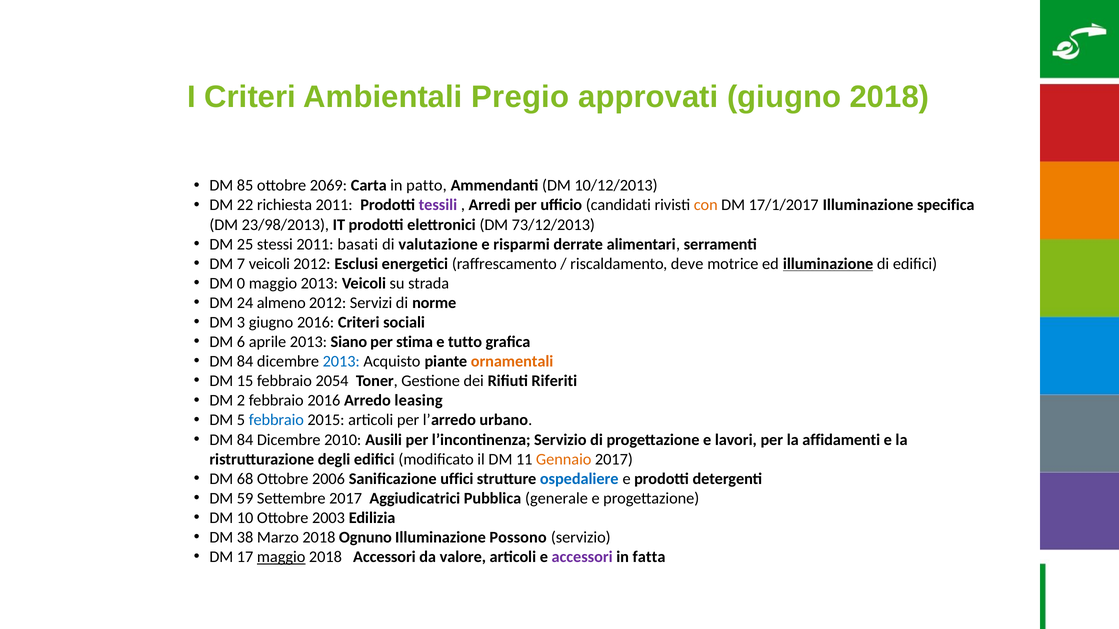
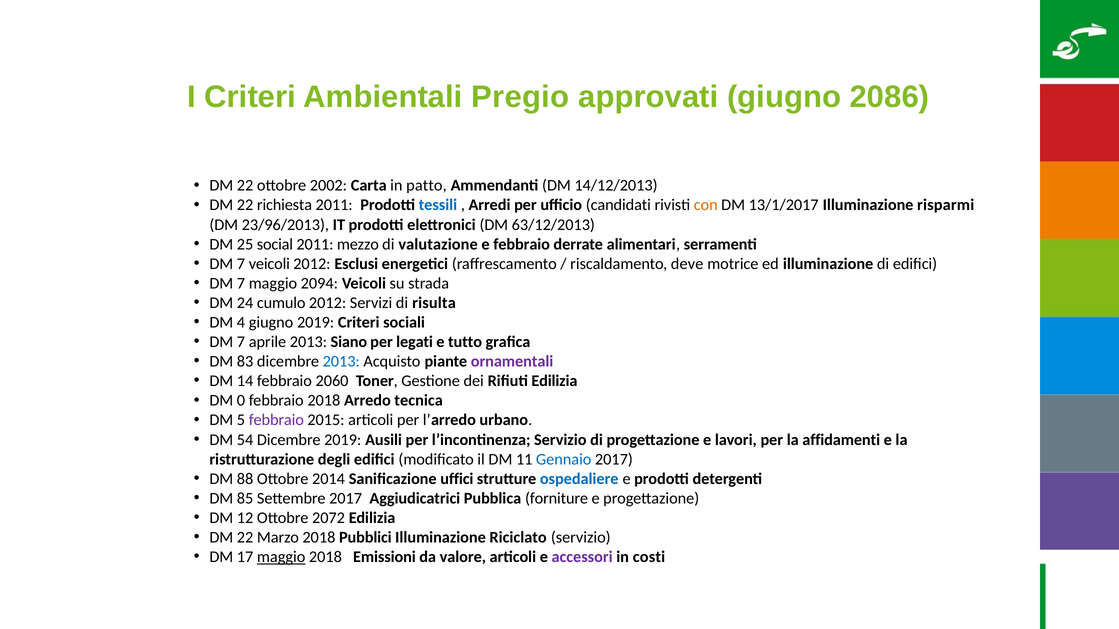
giugno 2018: 2018 -> 2086 (889, 97)
85: 85 -> 22 (245, 186)
2069: 2069 -> 2002 (328, 186)
10/12/2013: 10/12/2013 -> 14/12/2013 (616, 186)
tessili colour: purple -> blue (438, 205)
17/1/2017: 17/1/2017 -> 13/1/2017 (784, 205)
specifica: specifica -> risparmi (946, 205)
23/98/2013: 23/98/2013 -> 23/96/2013 (285, 225)
73/12/2013: 73/12/2013 -> 63/12/2013 (553, 225)
stessi: stessi -> social (275, 244)
basati: basati -> mezzo (358, 244)
e risparmi: risparmi -> febbraio (522, 244)
illuminazione underline: present -> none (828, 264)
0: 0 -> 7 (241, 283)
maggio 2013: 2013 -> 2094 (319, 283)
almeno: almeno -> cumulo (281, 303)
norme: norme -> risulta (434, 303)
3: 3 -> 4 (241, 323)
giugno 2016: 2016 -> 2019 (316, 323)
6: 6 -> 7 (241, 342)
stima: stima -> legati (415, 342)
84: 84 -> 83 (245, 362)
ornamentali colour: orange -> purple (512, 362)
15: 15 -> 14 (245, 381)
2054: 2054 -> 2060 (332, 381)
Rifiuti Riferiti: Riferiti -> Edilizia (554, 381)
2: 2 -> 0 (241, 401)
febbraio 2016: 2016 -> 2018 (324, 401)
leasing: leasing -> tecnica (419, 401)
febbraio colour: blue -> purple (276, 420)
84: 84 -> 54 (245, 440)
Dicembre 2010: 2010 -> 2019 (343, 440)
Gennaio colour: orange -> blue (564, 460)
68: 68 -> 88 (245, 479)
2006: 2006 -> 2014 (329, 479)
59: 59 -> 85 (245, 499)
generale: generale -> forniture (557, 499)
10: 10 -> 12 (245, 518)
2003: 2003 -> 2072 (329, 518)
38: 38 -> 22 (245, 538)
Ognuno: Ognuno -> Pubblici (365, 538)
Possono: Possono -> Riciclato (518, 538)
2018 Accessori: Accessori -> Emissioni (384, 557)
fatta: fatta -> costi (649, 557)
